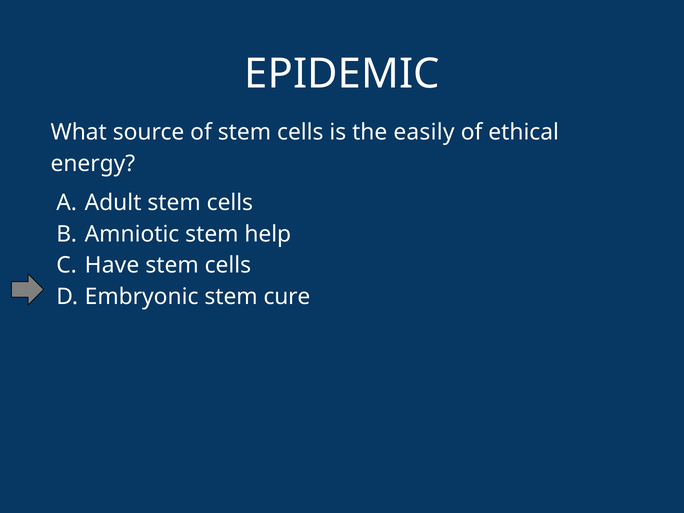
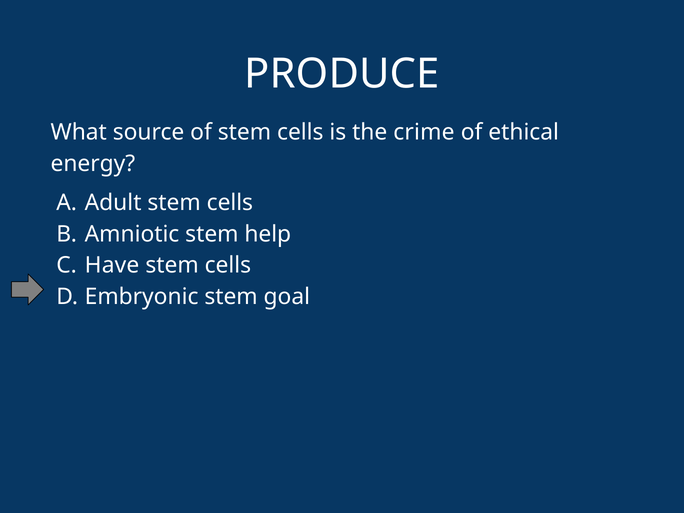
EPIDEMIC: EPIDEMIC -> PRODUCE (342, 74)
easily: easily -> crime (424, 132)
cure: cure -> goal (287, 297)
